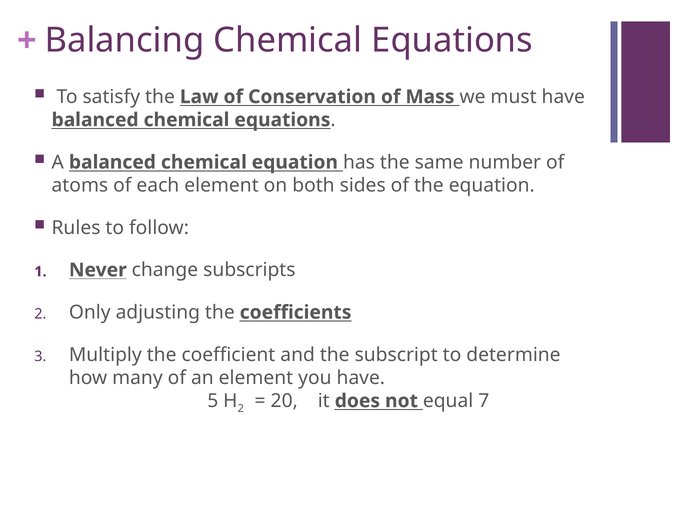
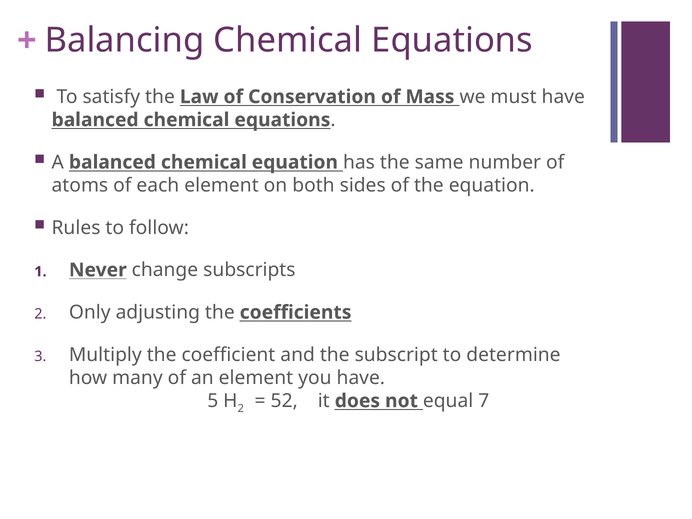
20: 20 -> 52 (284, 401)
